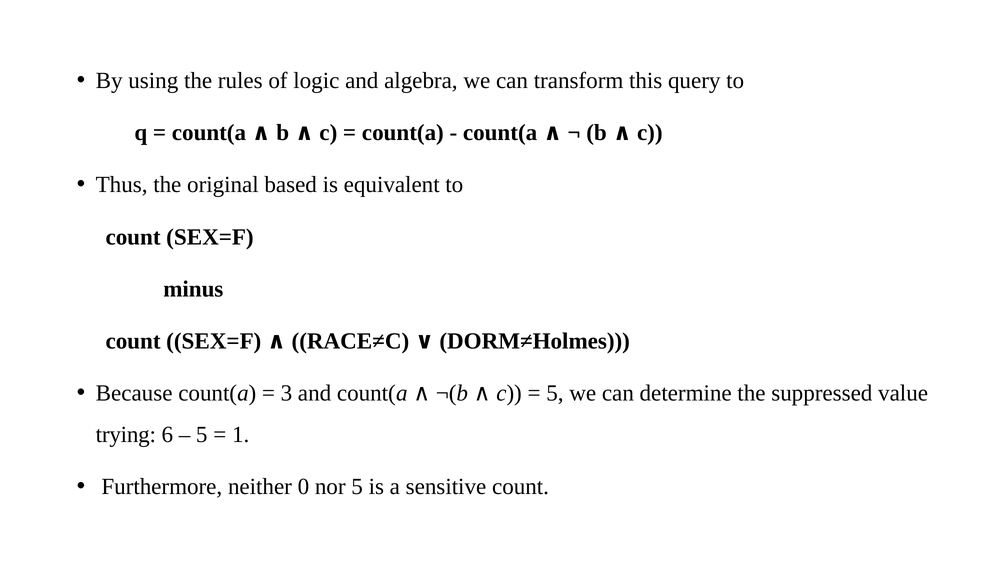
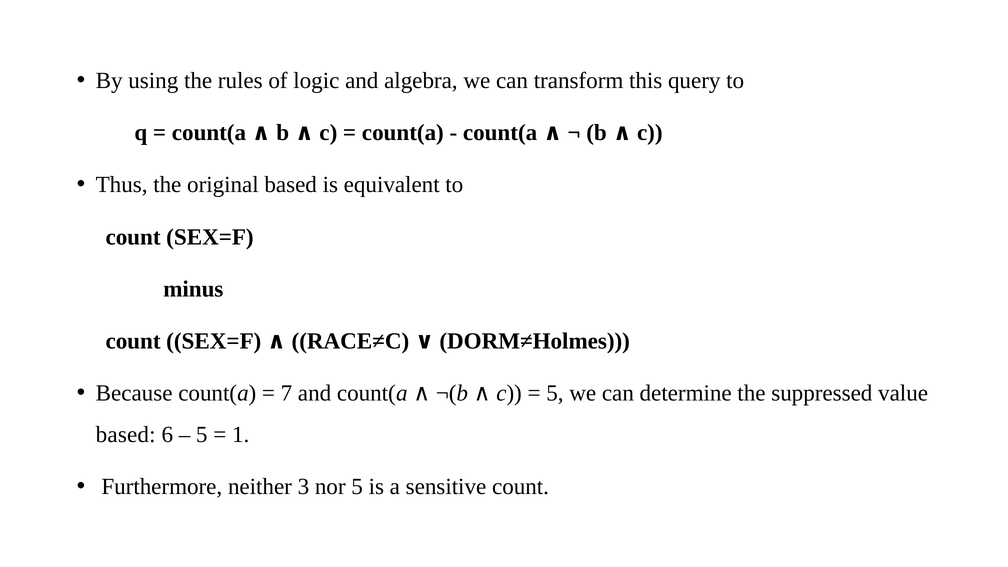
3: 3 -> 7 (286, 393)
trying: trying -> based (126, 435)
0: 0 -> 3 (303, 487)
